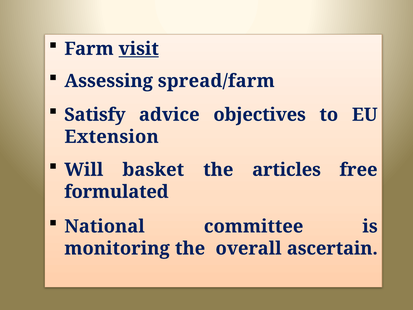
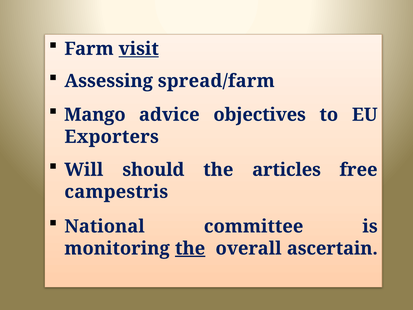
Satisfy: Satisfy -> Mango (95, 115)
Extension: Extension -> Exporters (112, 137)
basket: basket -> should (153, 170)
formulated: formulated -> campestris (116, 192)
the underline: none -> present (190, 248)
